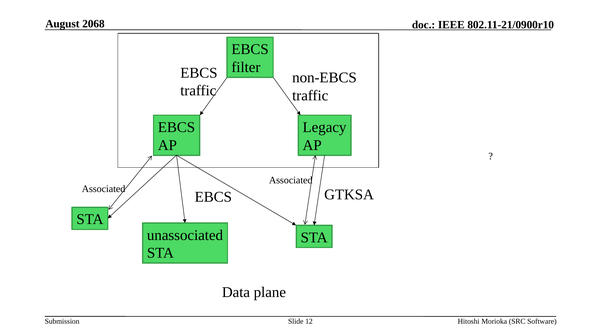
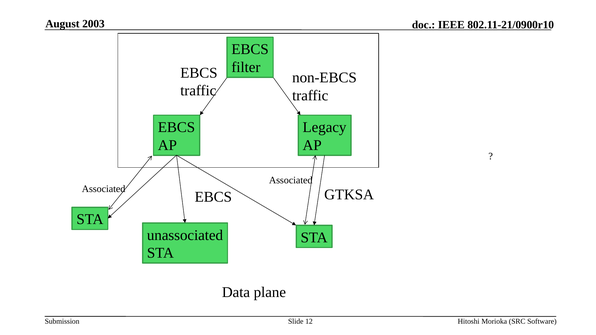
2068: 2068 -> 2003 (93, 24)
